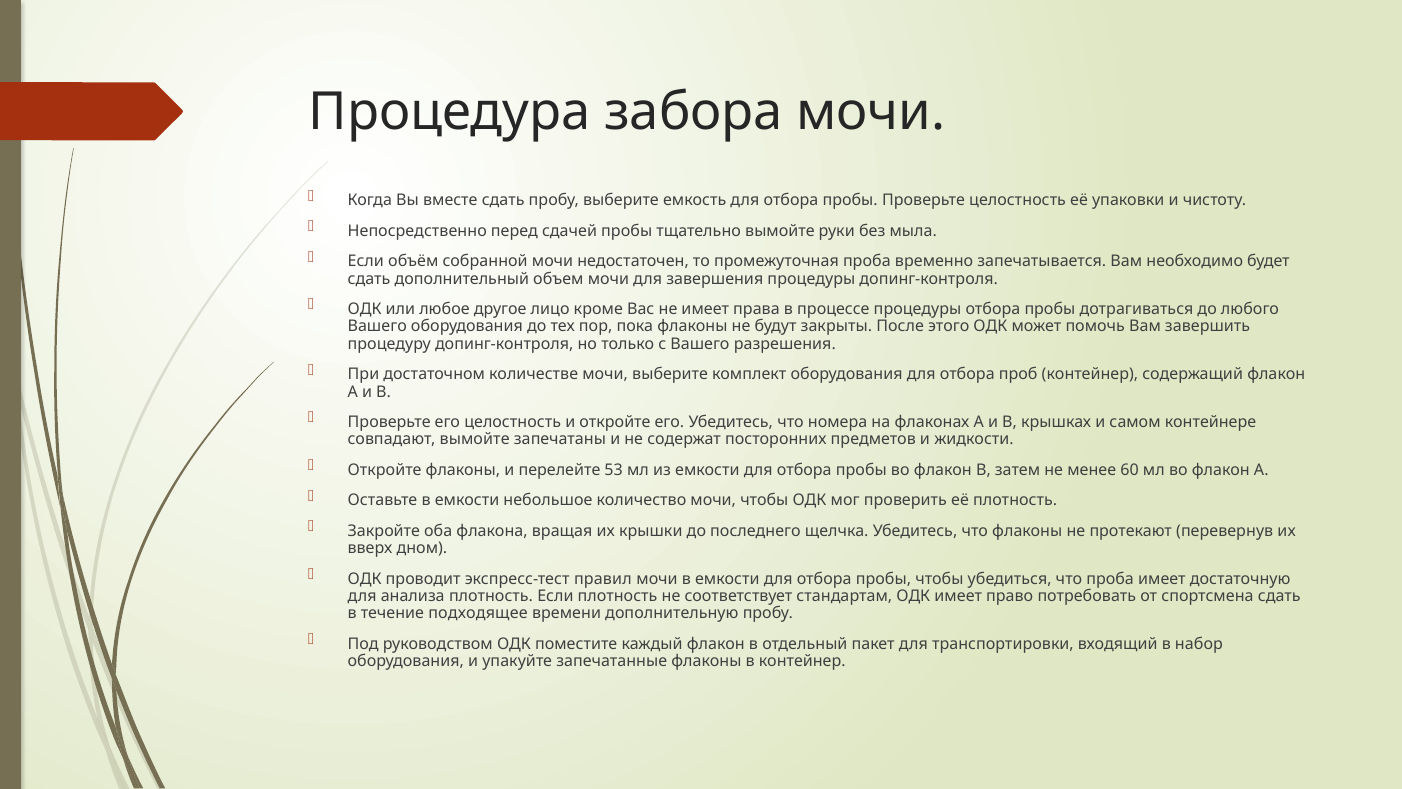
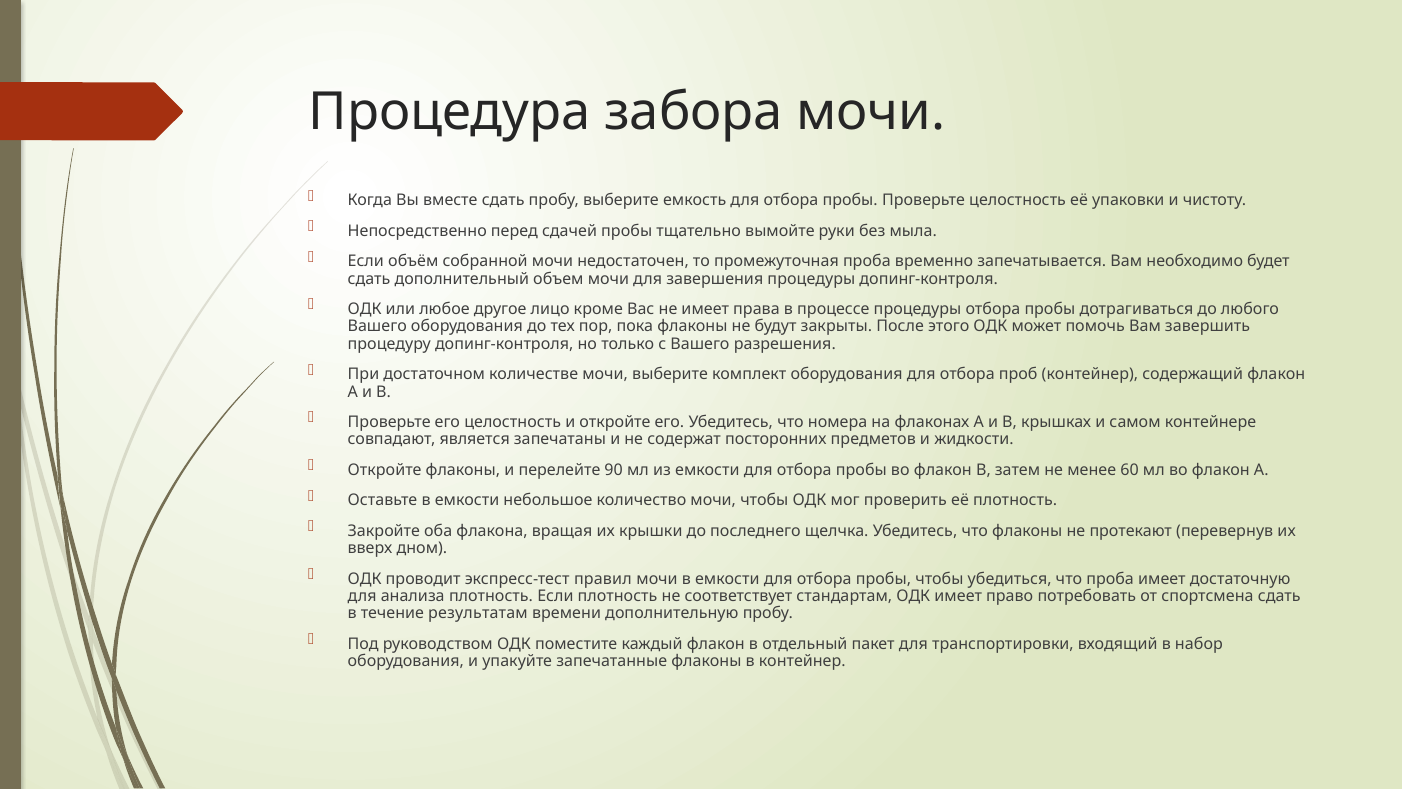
совпадают вымойте: вымойте -> является (475, 439)
53: 53 -> 90 (614, 470)
подходящее: подходящее -> результатам (478, 613)
